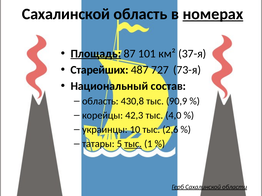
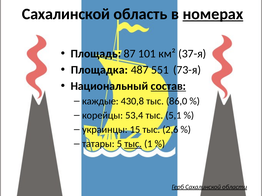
Площадь underline: present -> none (96, 54)
Старейших: Старейших -> Площадка (99, 70)
727: 727 -> 551 (160, 70)
состав underline: none -> present (168, 86)
область: область -> каждые (100, 101)
90,9: 90,9 -> 86,0 (177, 101)
42,3: 42,3 -> 53,4 (134, 116)
4,0: 4,0 -> 5,1 (173, 116)
10: 10 -> 15 (135, 130)
